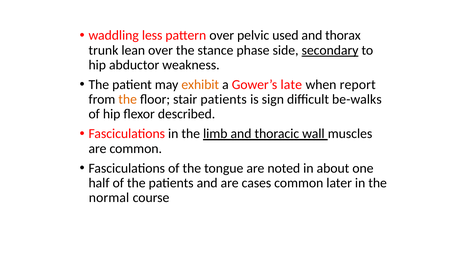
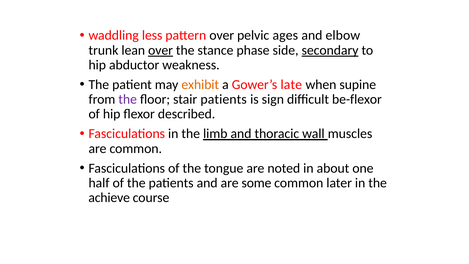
used: used -> ages (285, 35)
thorax: thorax -> elbow (343, 35)
over underline: none -> present (161, 50)
report: report -> supine (358, 85)
the colour: orange -> purple (128, 99)
be-walks: be-walks -> be-flexor (357, 99)
cases: cases -> some (256, 183)
normal: normal -> achieve (109, 198)
